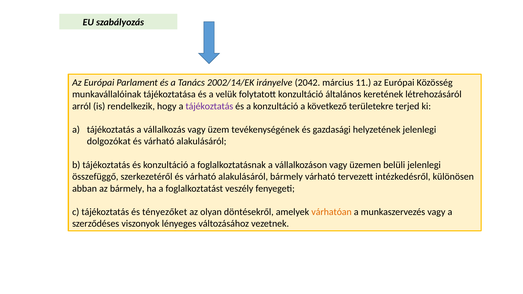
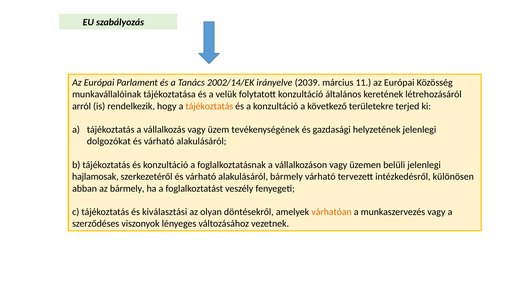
2042: 2042 -> 2039 (307, 83)
tájékoztatás colour: purple -> orange (209, 106)
összefüggő: összefüggő -> hajlamosak (95, 177)
tényezőket: tényezőket -> kiválasztási (165, 212)
